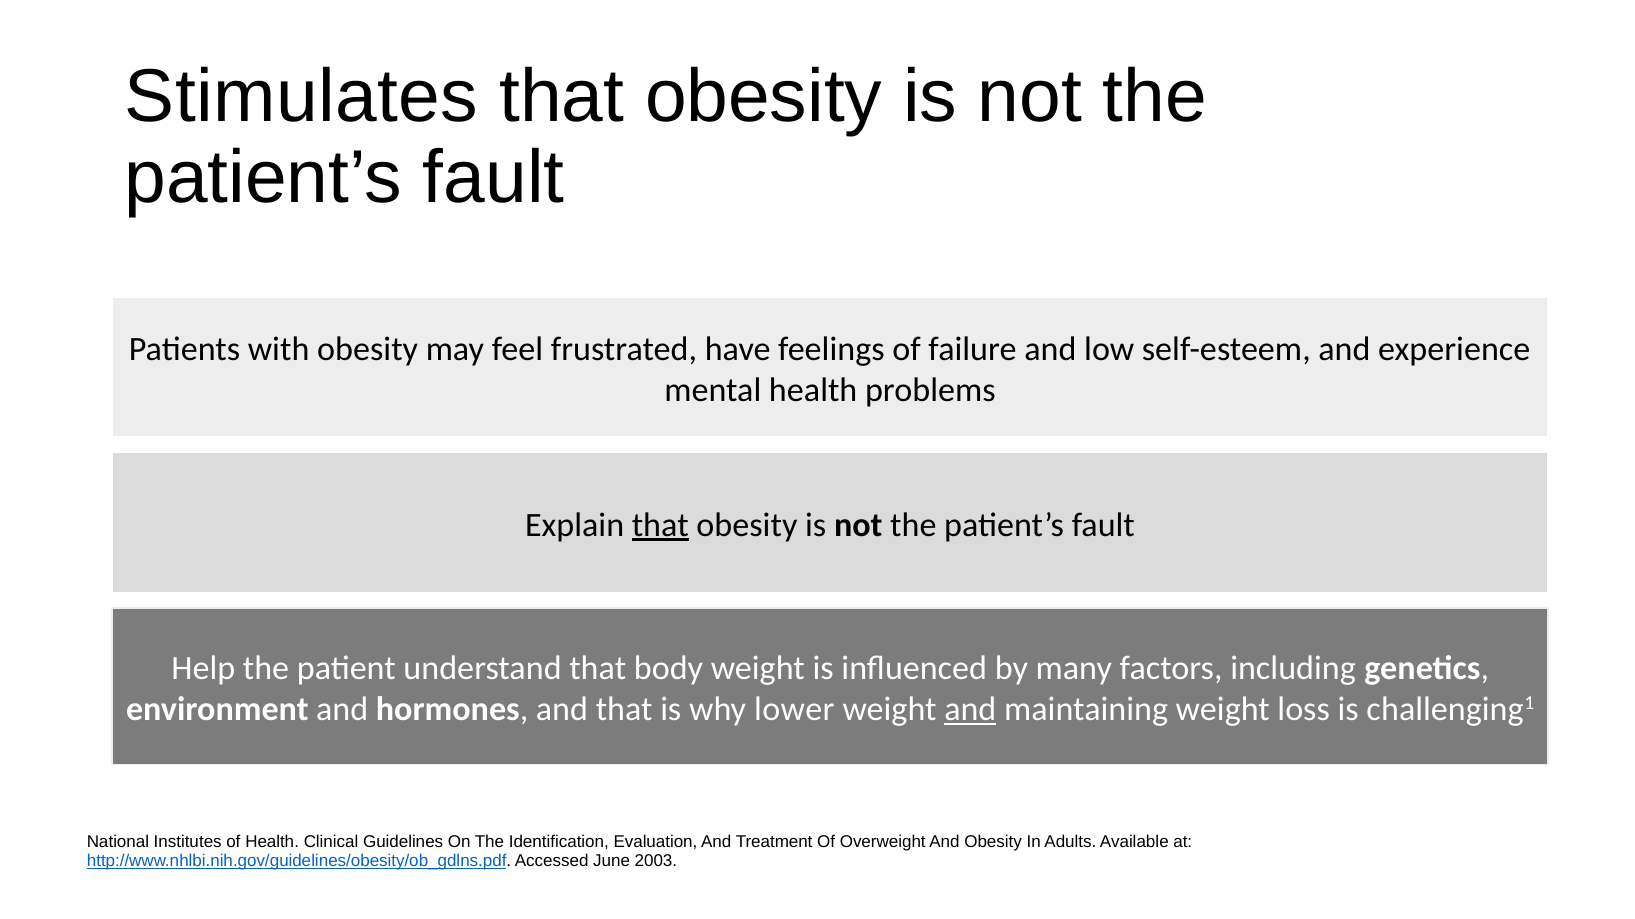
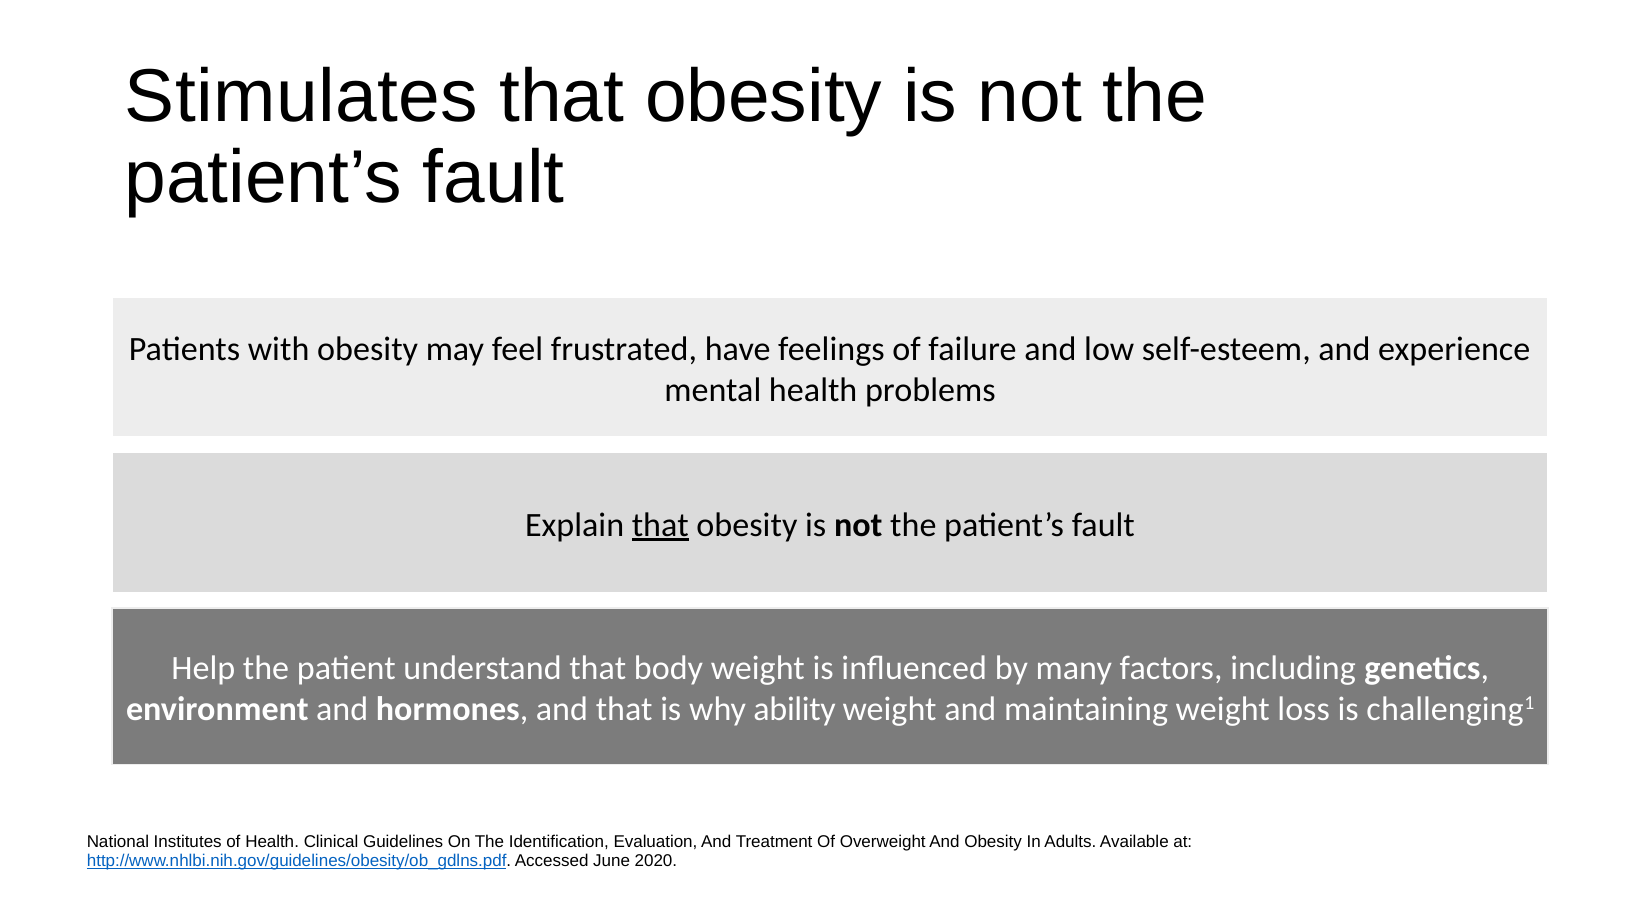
lower: lower -> ability (795, 709)
and underline: present -> none (970, 709)
2003: 2003 -> 2020 (656, 861)
